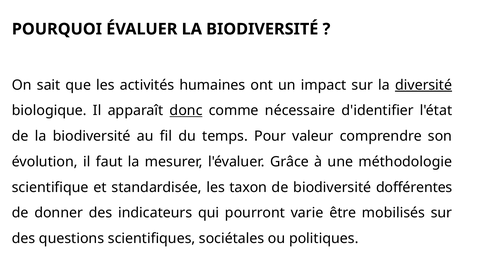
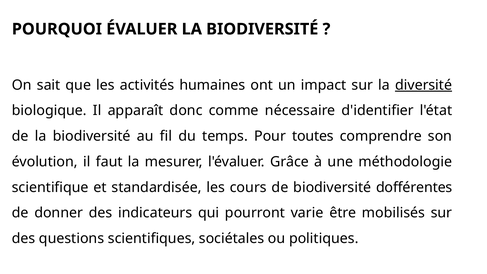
donc underline: present -> none (186, 111)
valeur: valeur -> toutes (313, 136)
taxon: taxon -> cours (248, 187)
